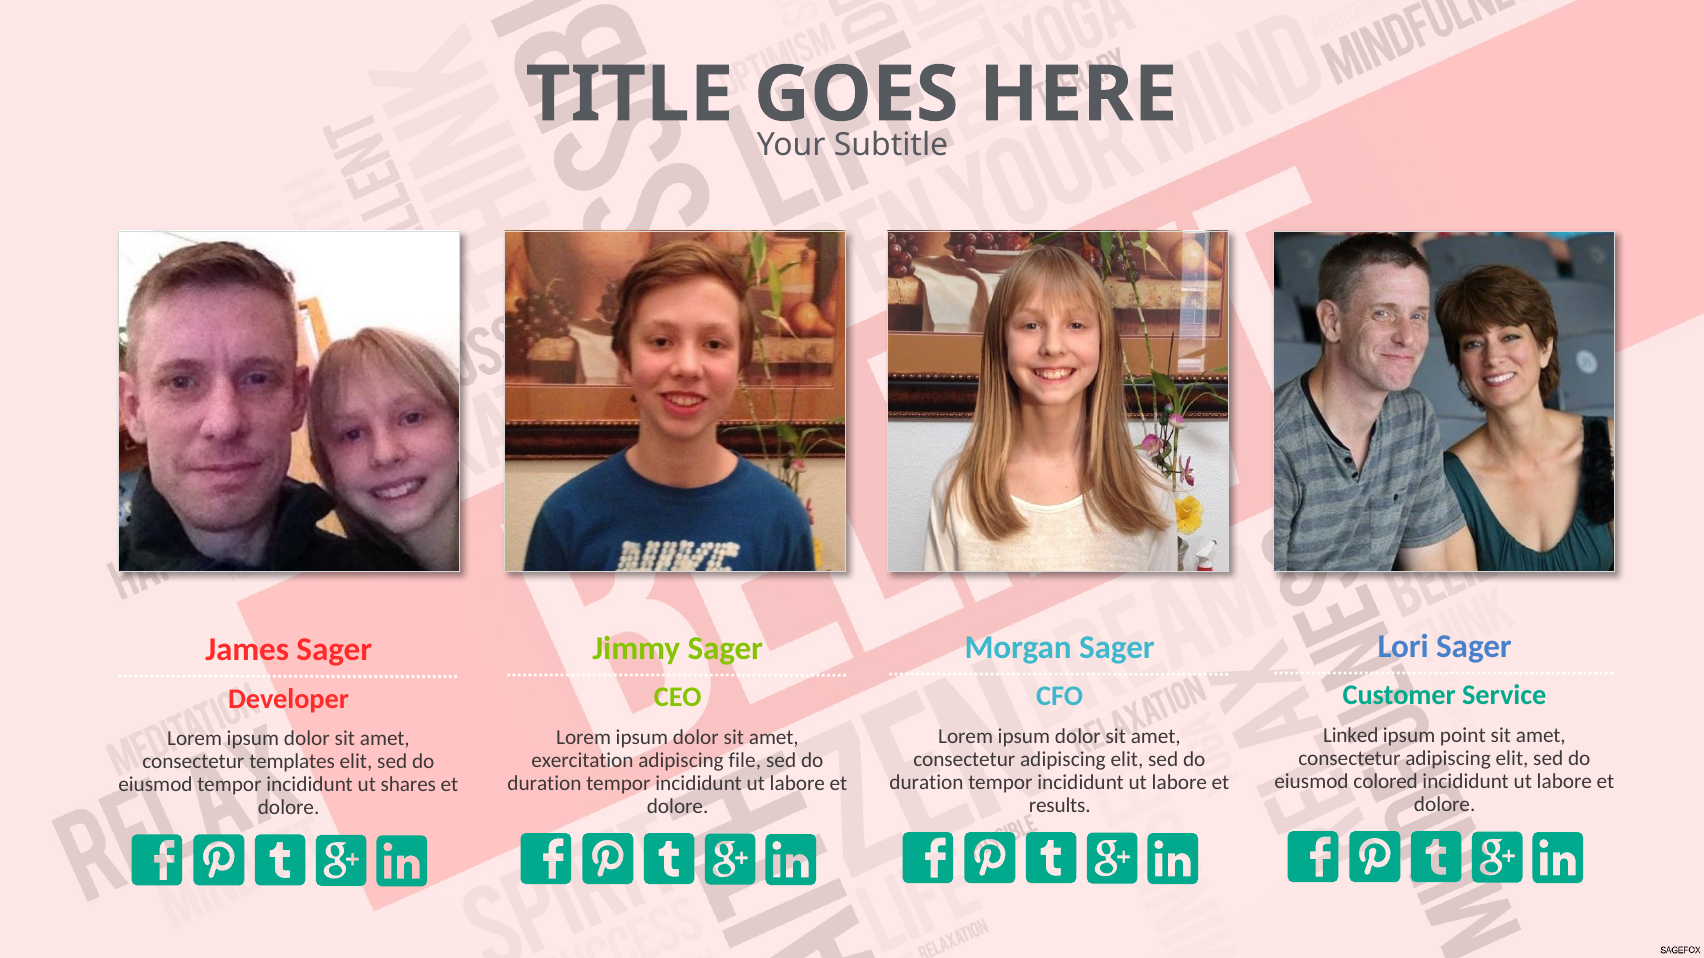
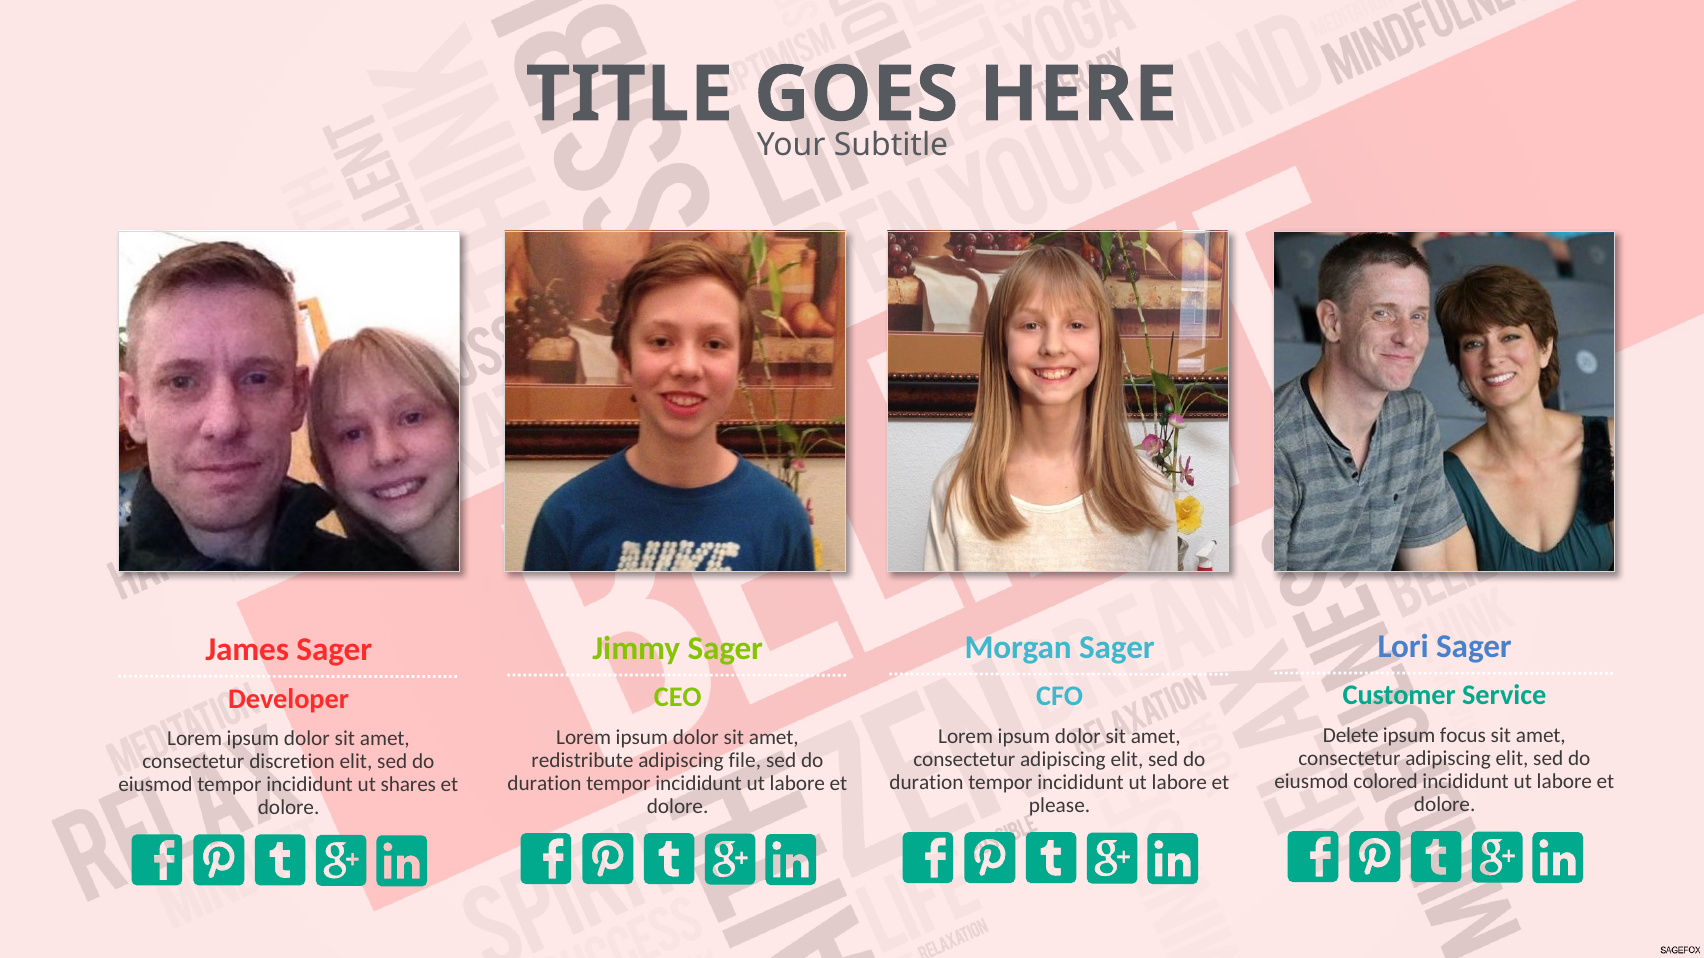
Linked: Linked -> Delete (1351, 736)
point: point -> focus (1463, 736)
exercitation: exercitation -> redistribute (582, 761)
templates: templates -> discretion (292, 762)
results: results -> please (1060, 806)
